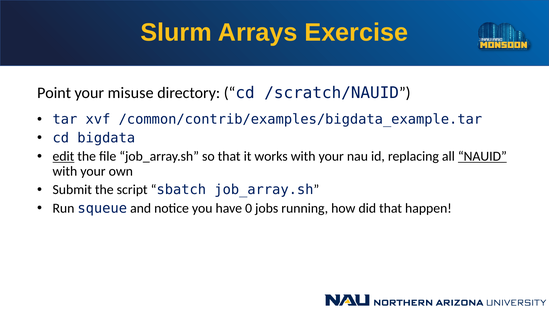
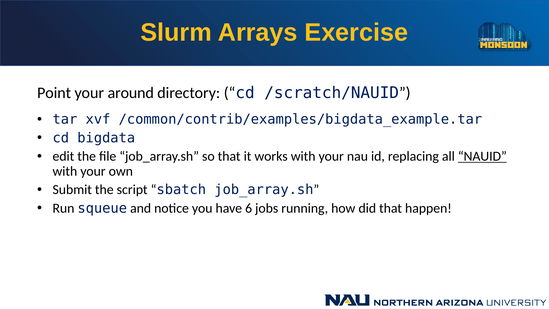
misuse: misuse -> around (131, 93)
edit underline: present -> none (63, 156)
0: 0 -> 6 (249, 208)
